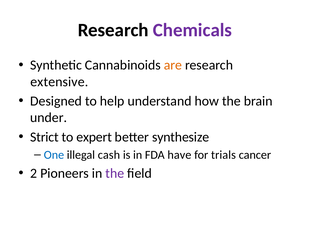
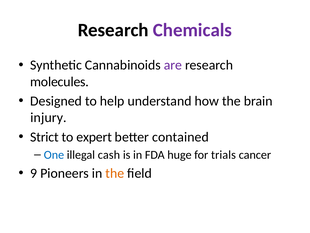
are colour: orange -> purple (173, 65)
extensive: extensive -> molecules (60, 82)
under: under -> injury (49, 117)
synthesize: synthesize -> contained (180, 137)
have: have -> huge (179, 154)
2: 2 -> 9 (34, 173)
the colour: purple -> orange (115, 173)
